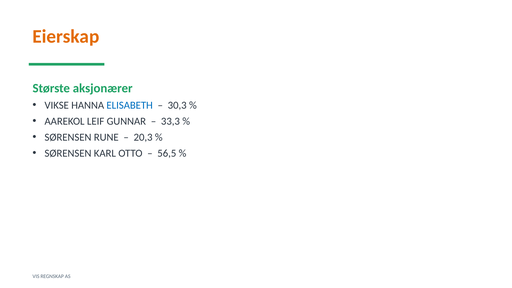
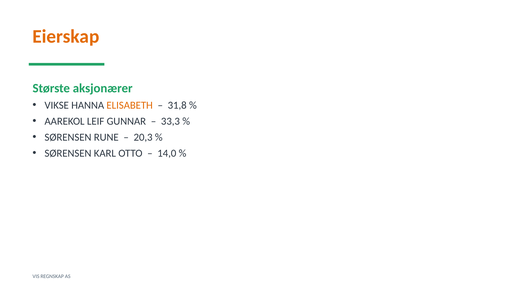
ELISABETH colour: blue -> orange (130, 105)
30,3: 30,3 -> 31,8 (177, 105)
56,5: 56,5 -> 14,0 (167, 153)
